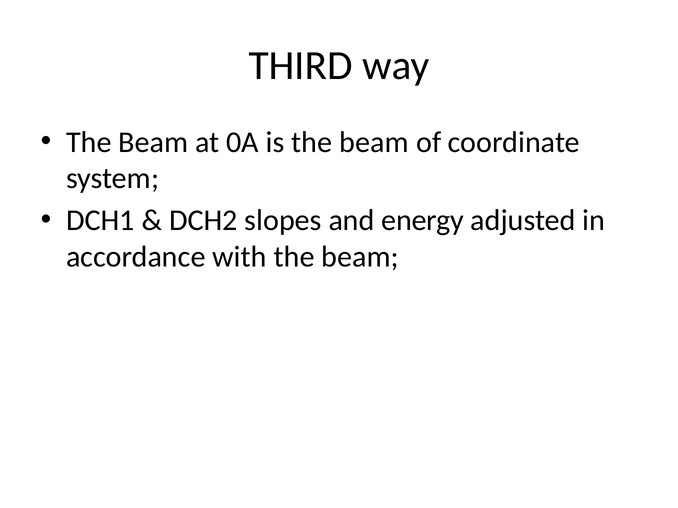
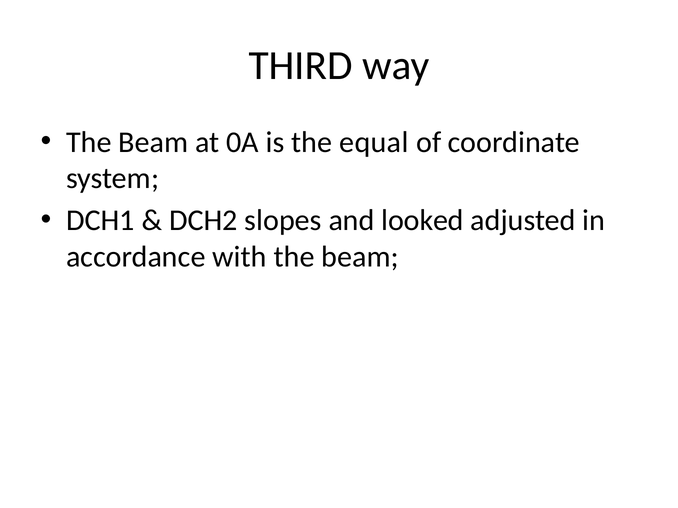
is the beam: beam -> equal (374, 142)
energy: energy -> looked (423, 221)
